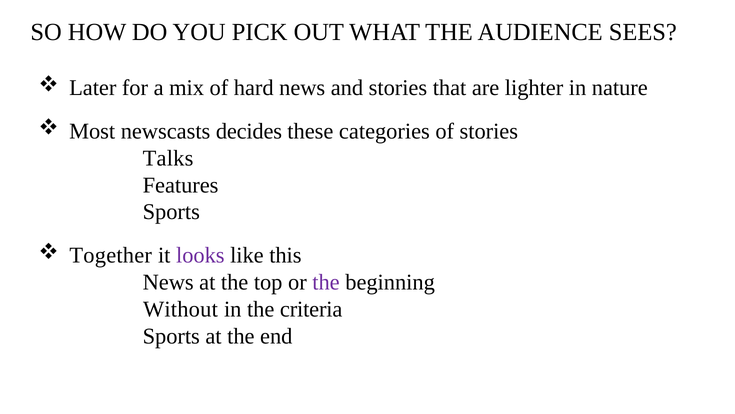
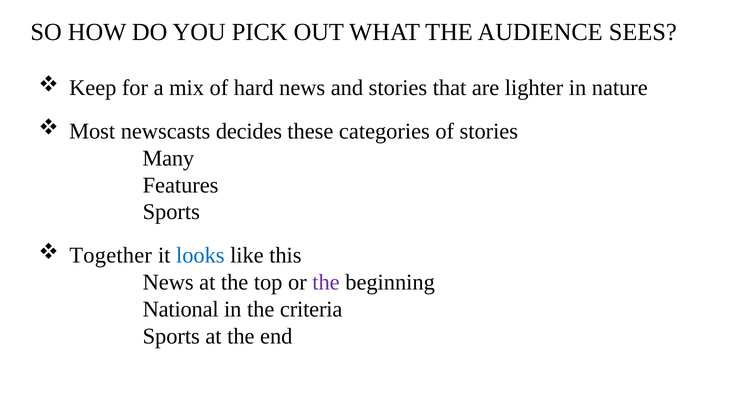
Later: Later -> Keep (93, 88)
Talks: Talks -> Many (168, 158)
looks colour: purple -> blue (200, 255)
Without: Without -> National (181, 309)
